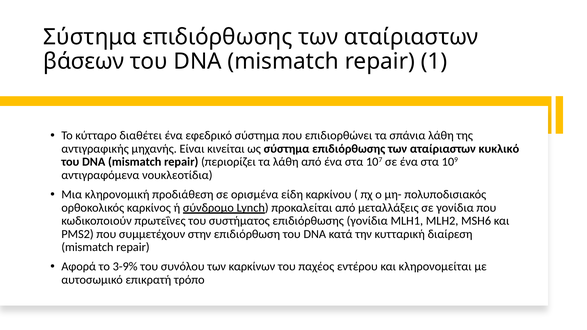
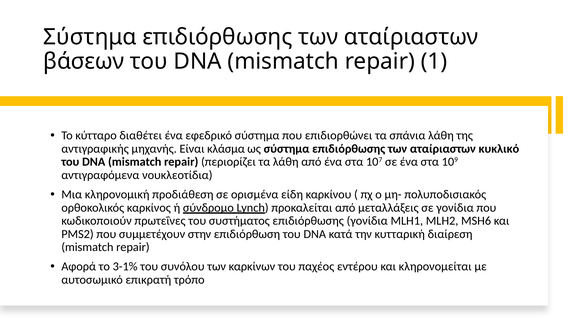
κινείται: κινείται -> κλάσμα (226, 149)
3-9%: 3-9% -> 3-1% (125, 267)
